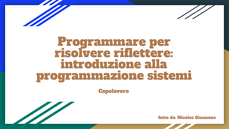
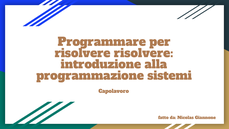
risolvere riflettere: riflettere -> risolvere (144, 53)
